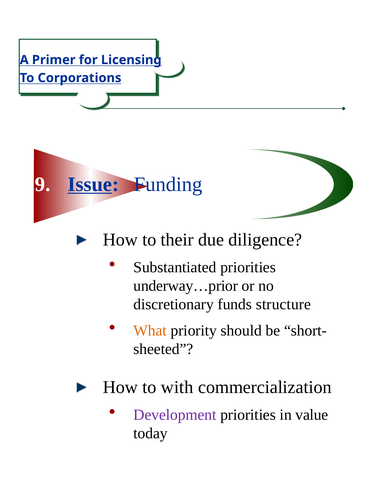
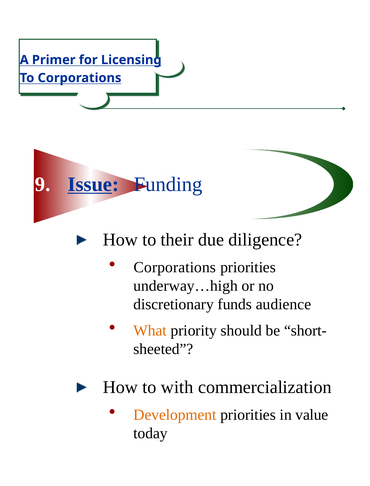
Substantiated: Substantiated -> Corporations (175, 267)
underway…prior: underway…prior -> underway…high (186, 286)
structure: structure -> audience (283, 304)
Development colour: purple -> orange (175, 414)
